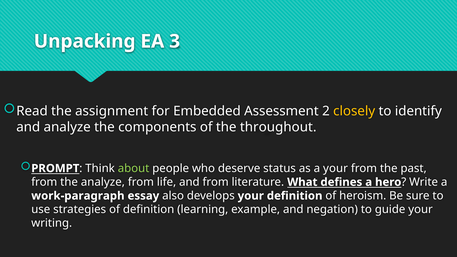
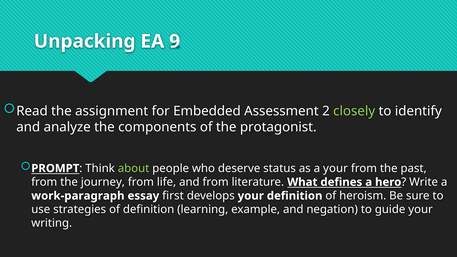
3: 3 -> 9 (175, 41)
closely colour: yellow -> light green (354, 111)
throughout: throughout -> protagonist (278, 127)
the analyze: analyze -> journey (103, 182)
also: also -> first (173, 196)
